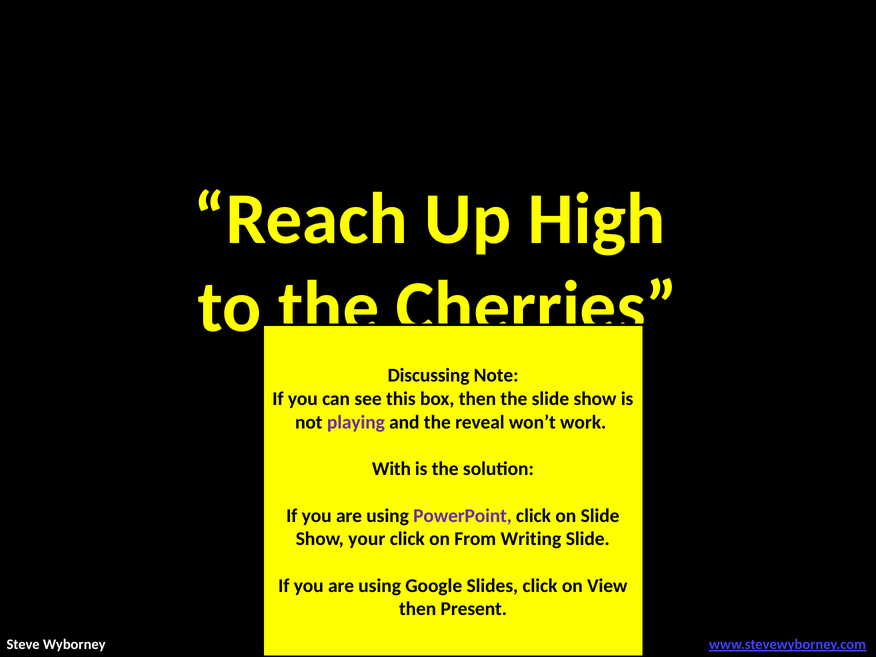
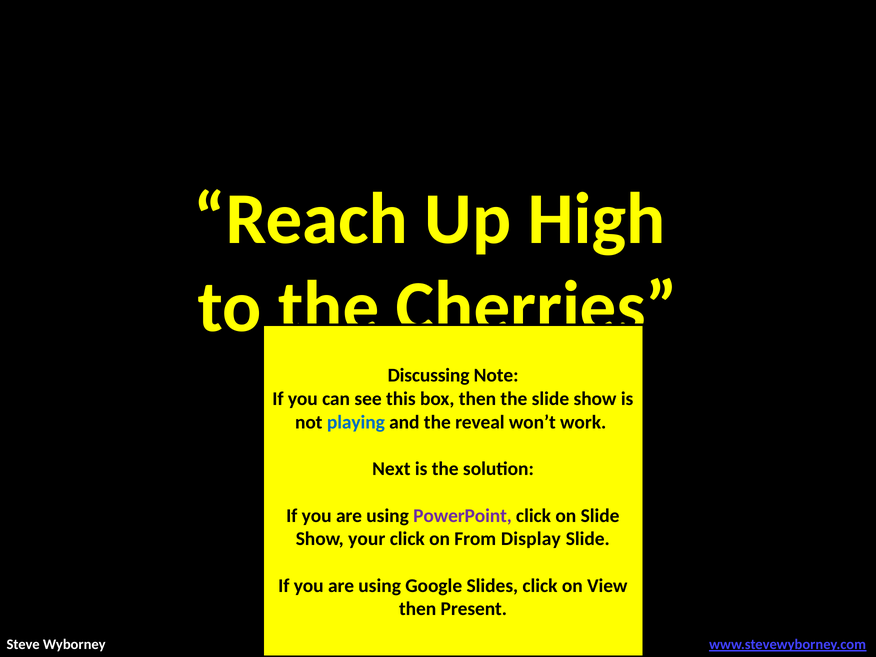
playing colour: purple -> blue (356, 422)
With: With -> Next (391, 469)
Writing: Writing -> Display (531, 539)
